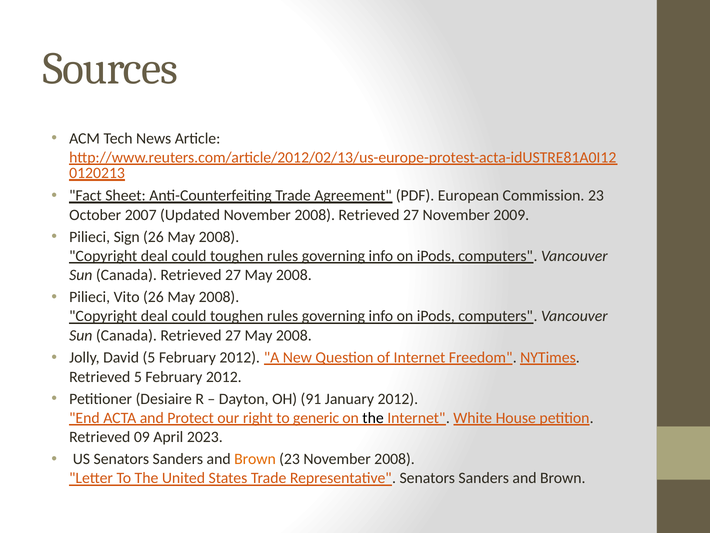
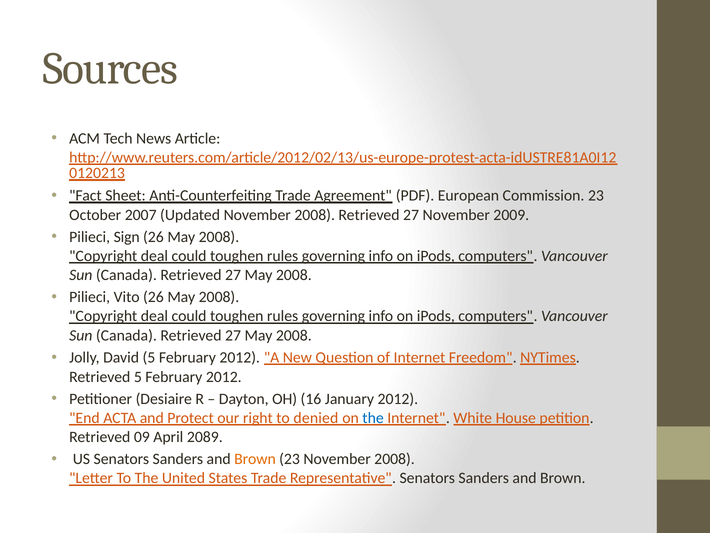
91: 91 -> 16 (311, 399)
generic: generic -> denied (316, 417)
the colour: black -> blue (373, 417)
2023: 2023 -> 2089 (205, 437)
